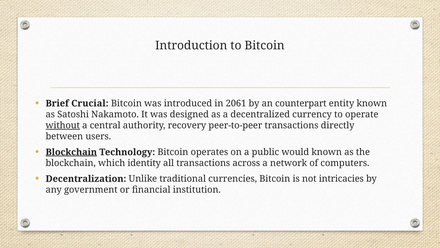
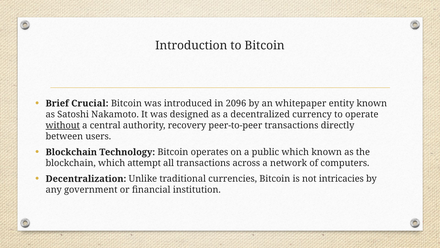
2061: 2061 -> 2096 (236, 103)
counterpart: counterpart -> whitepaper (301, 103)
Blockchain underline: present -> none (71, 152)
public would: would -> which (295, 152)
identity: identity -> attempt (144, 163)
